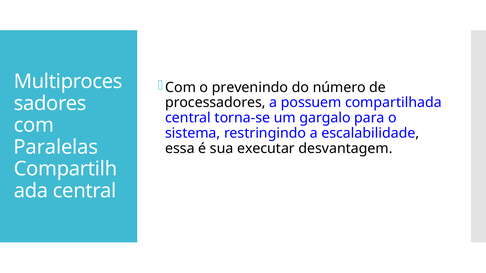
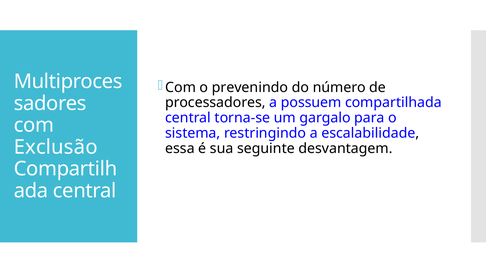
Paralelas: Paralelas -> Exclusão (56, 147)
executar: executar -> seguinte (266, 149)
